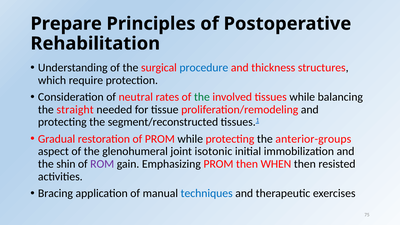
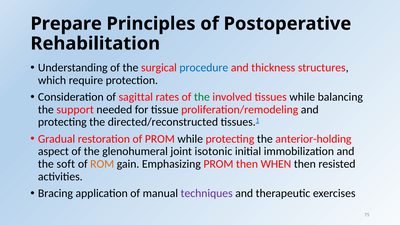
neutral: neutral -> sagittal (136, 97)
straight: straight -> support (75, 110)
segment/reconstructed: segment/reconstructed -> directed/reconstructed (163, 122)
anterior-groups: anterior-groups -> anterior-holding (313, 139)
shin: shin -> soft (66, 164)
ROM colour: purple -> orange (102, 164)
techniques colour: blue -> purple (207, 193)
